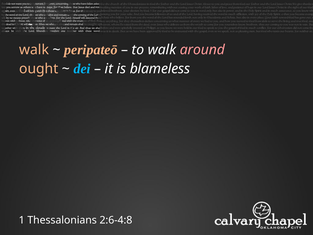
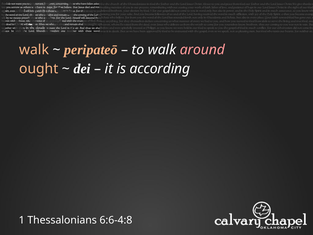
dei colour: light blue -> white (82, 69)
blameless: blameless -> according (160, 69)
2:6-4:8: 2:6-4:8 -> 6:6-4:8 (116, 220)
